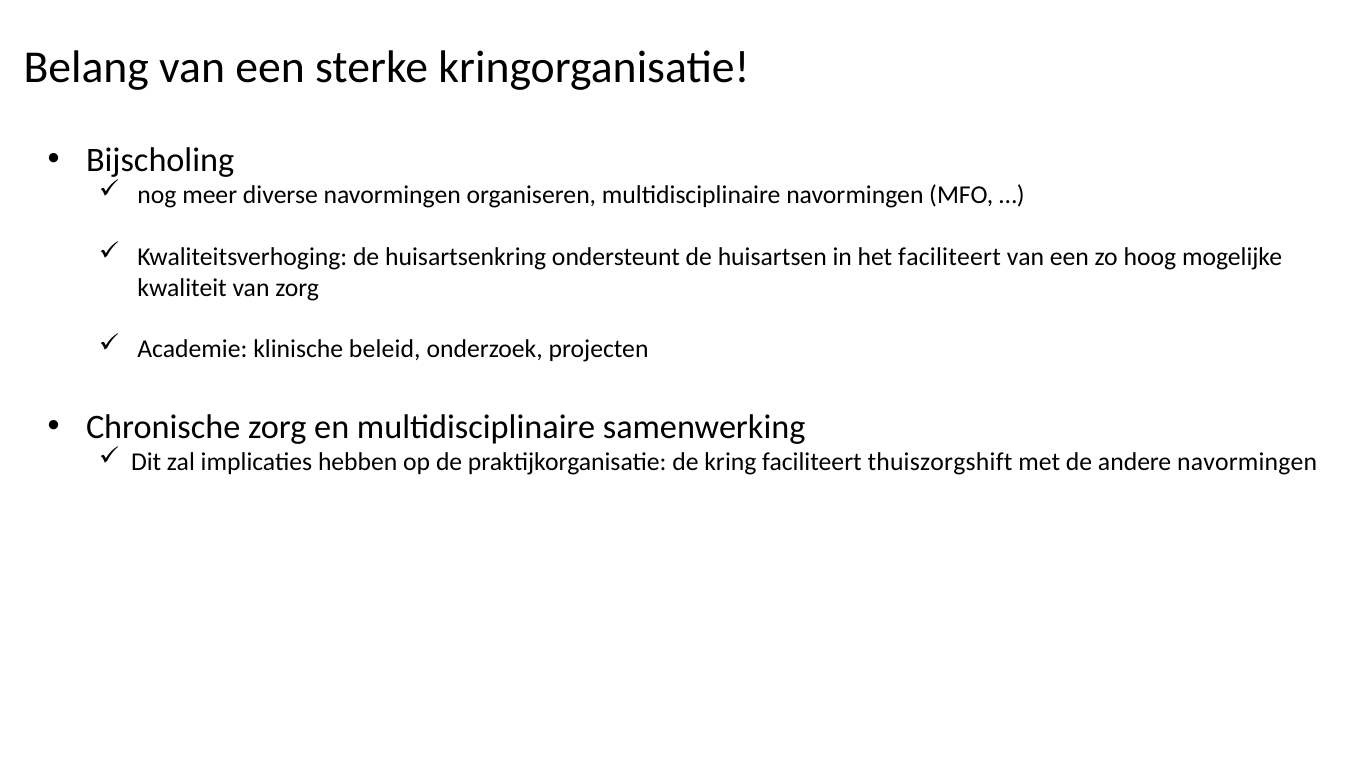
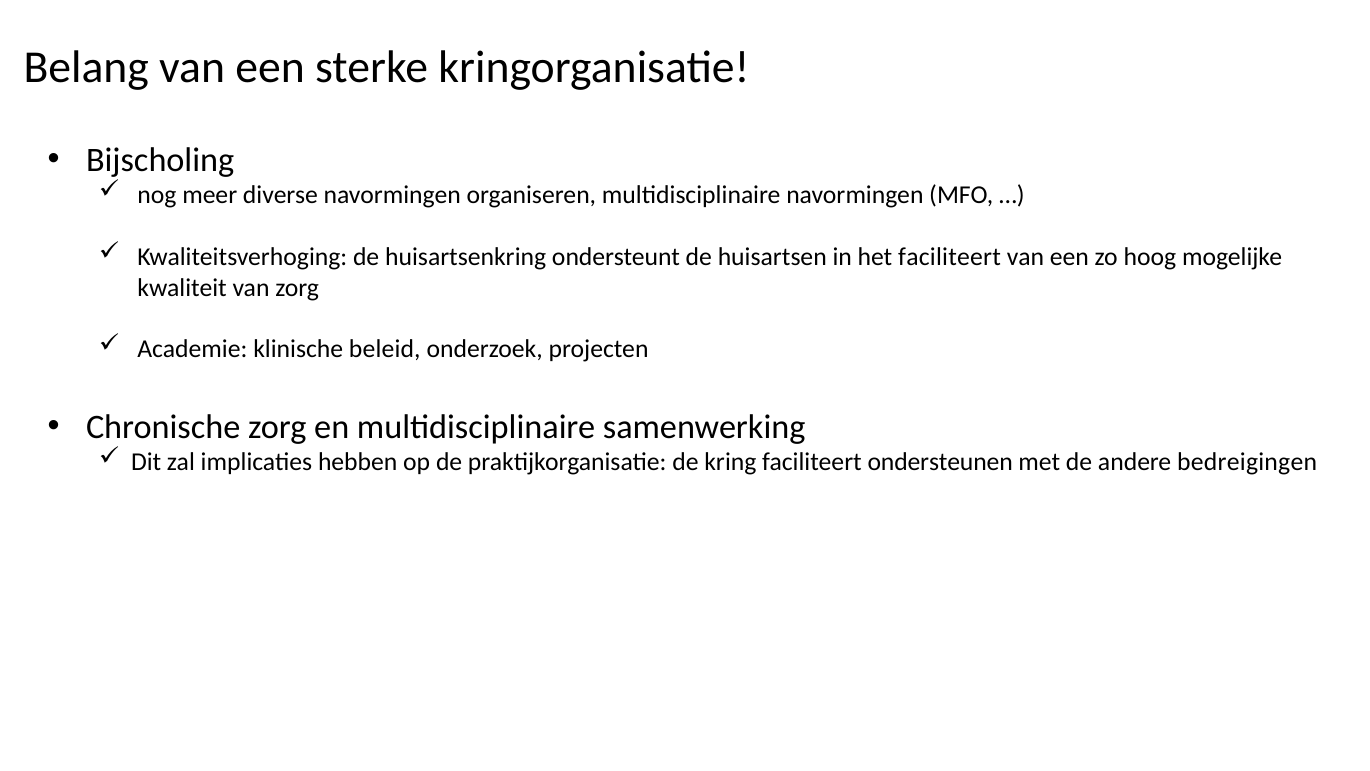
thuiszorgshift: thuiszorgshift -> ondersteunen (940, 462)
andere navormingen: navormingen -> bedreigingen (1247, 462)
